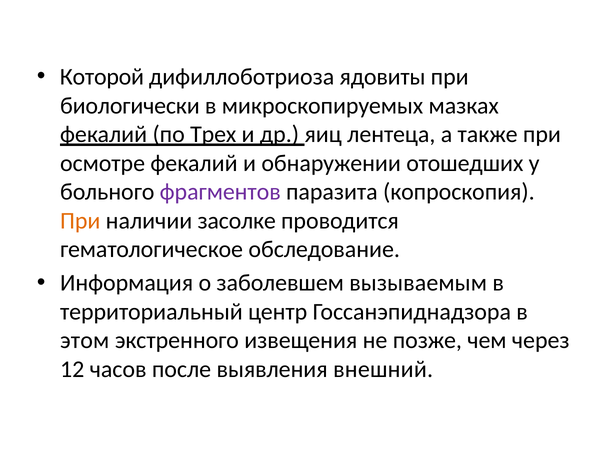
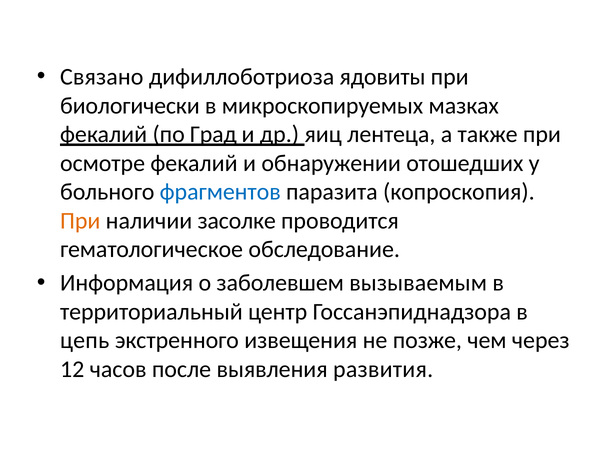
Которой: Которой -> Связано (102, 77)
Трех: Трех -> Град (213, 134)
фрагментов colour: purple -> blue (220, 192)
этом: этом -> цепь (85, 341)
внешний: внешний -> развития (383, 369)
